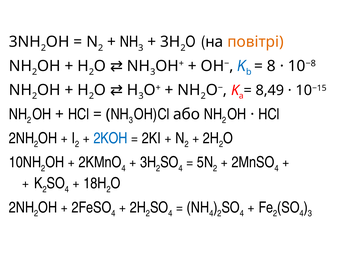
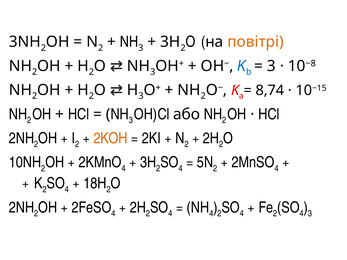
8: 8 -> 3 (271, 66)
8,49: 8,49 -> 8,74 (270, 90)
2KOH colour: blue -> orange (111, 138)
